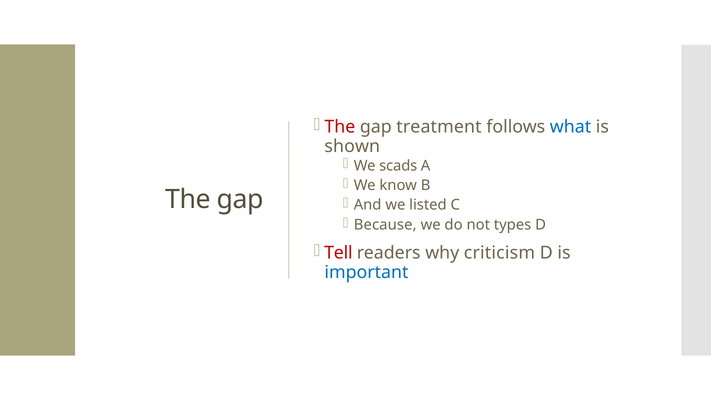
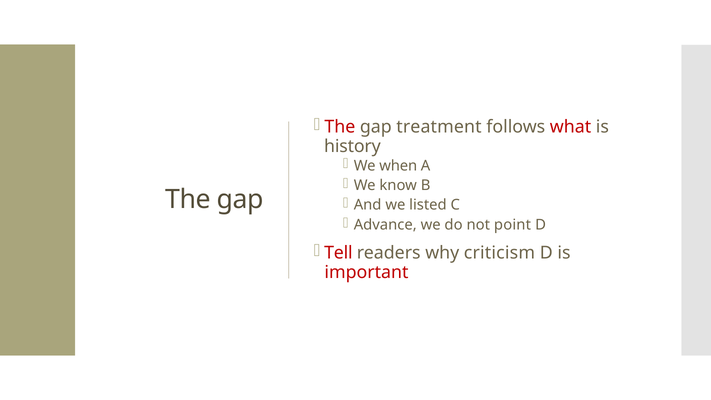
what colour: blue -> red (571, 127)
shown: shown -> history (352, 146)
scads: scads -> when (398, 166)
Because: Because -> Advance (385, 225)
types: types -> point (513, 225)
important colour: blue -> red (366, 272)
